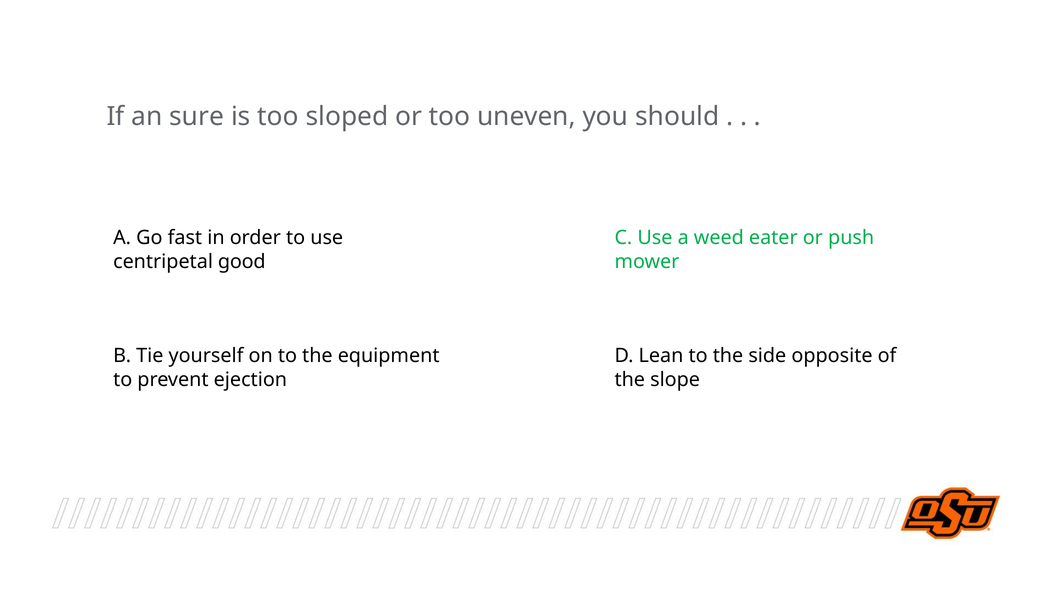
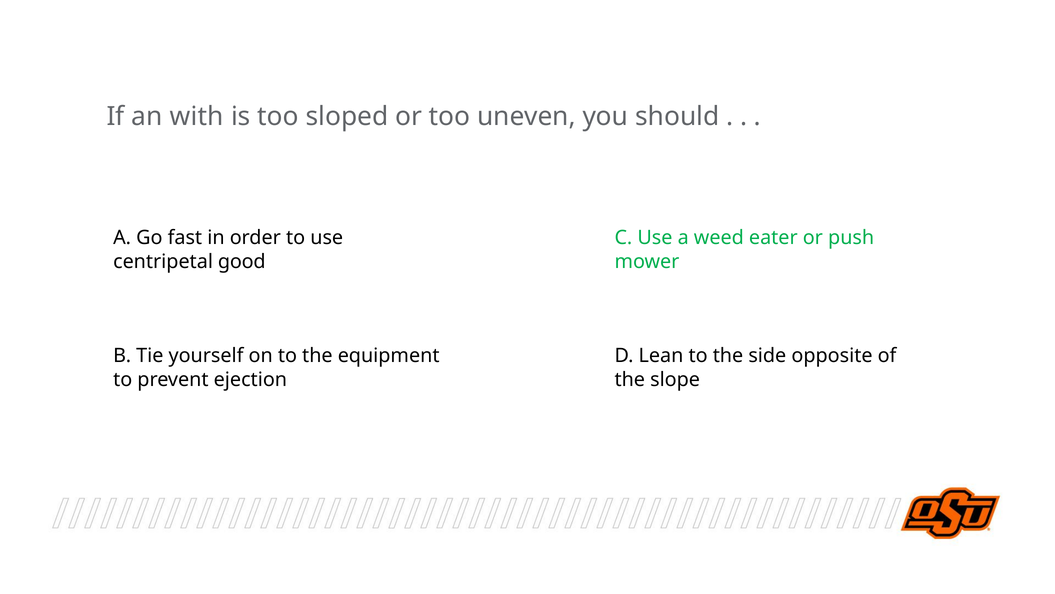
sure: sure -> with (197, 116)
